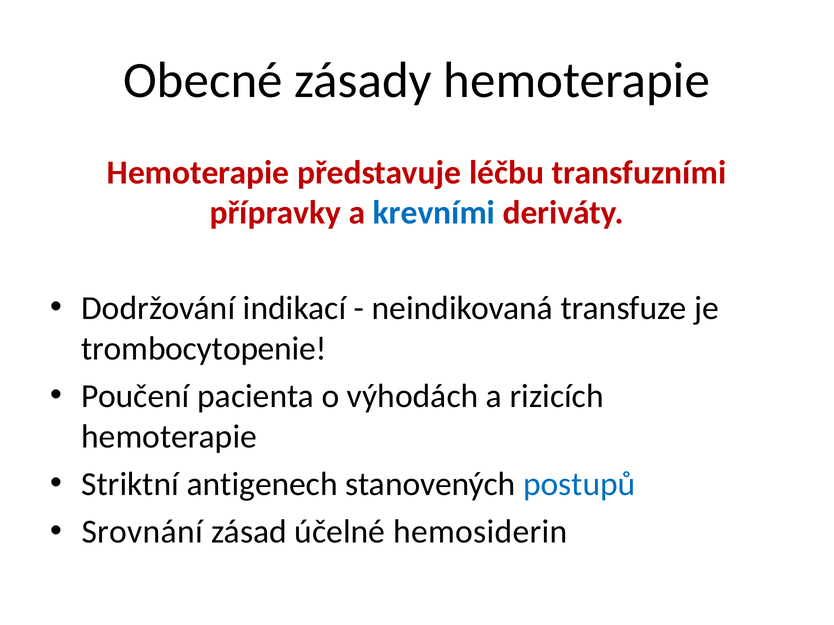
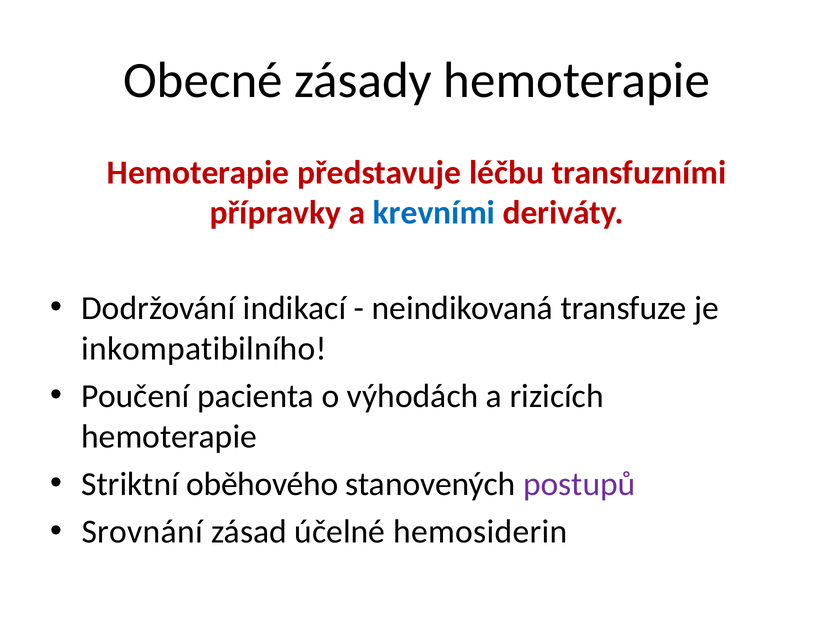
trombocytopenie: trombocytopenie -> inkompatibilního (204, 349)
antigenech: antigenech -> oběhového (262, 485)
postupů colour: blue -> purple (579, 485)
